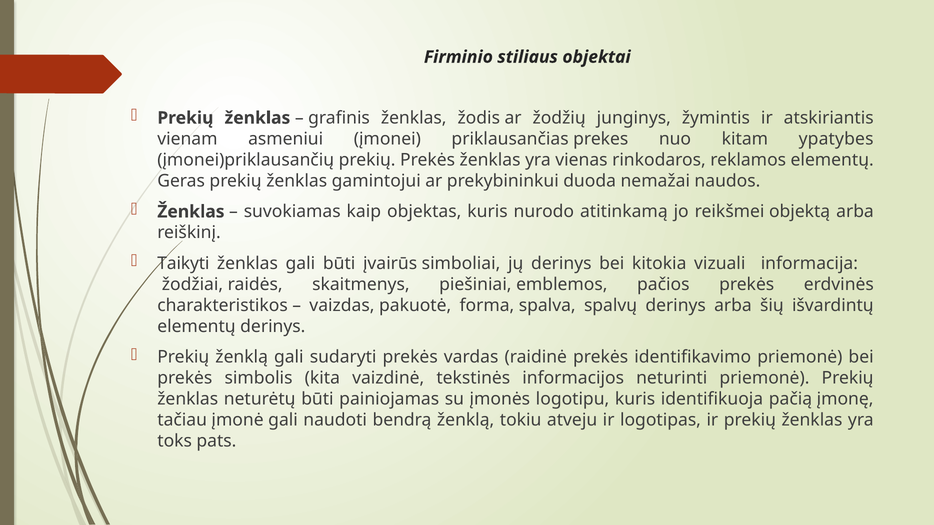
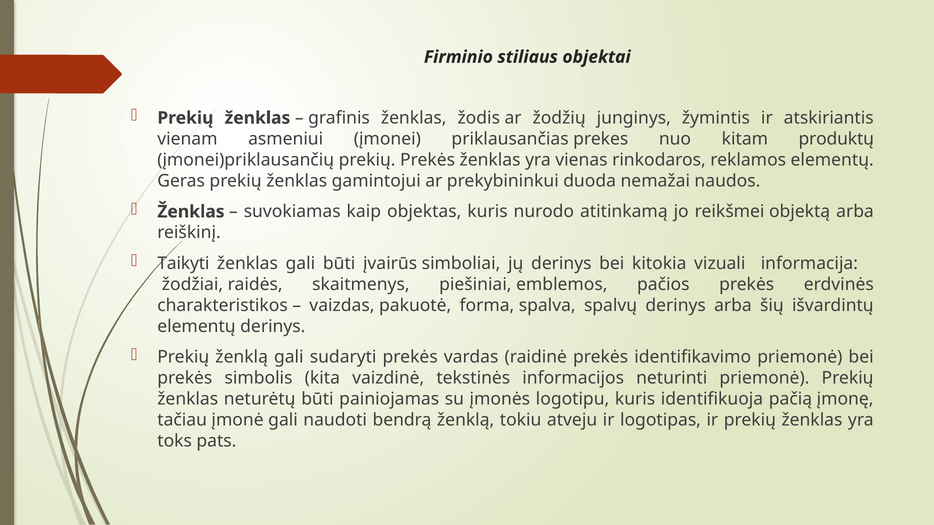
ypatybes: ypatybes -> produktų (836, 139)
